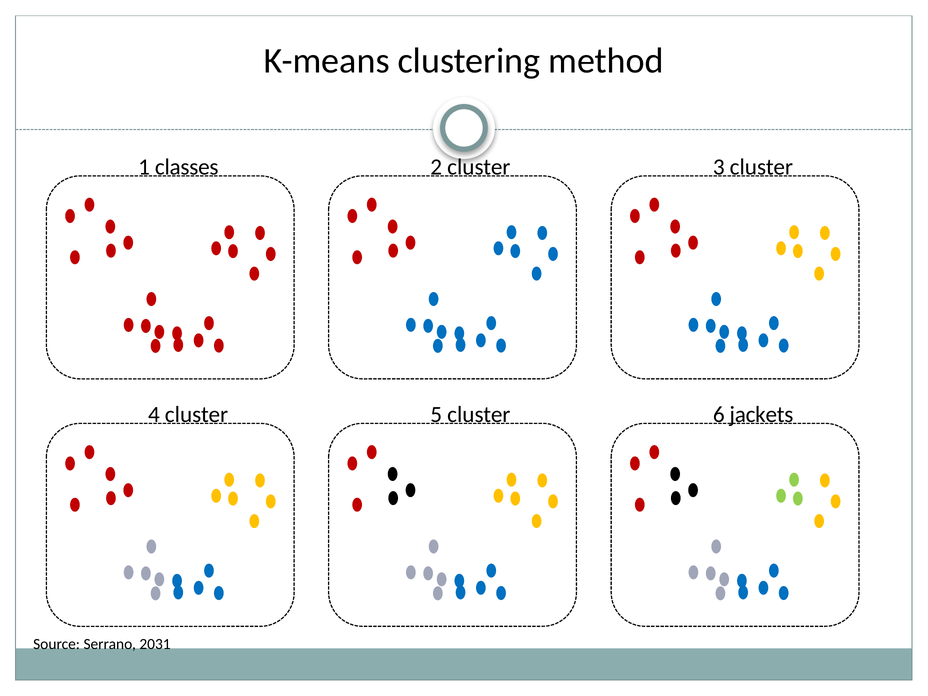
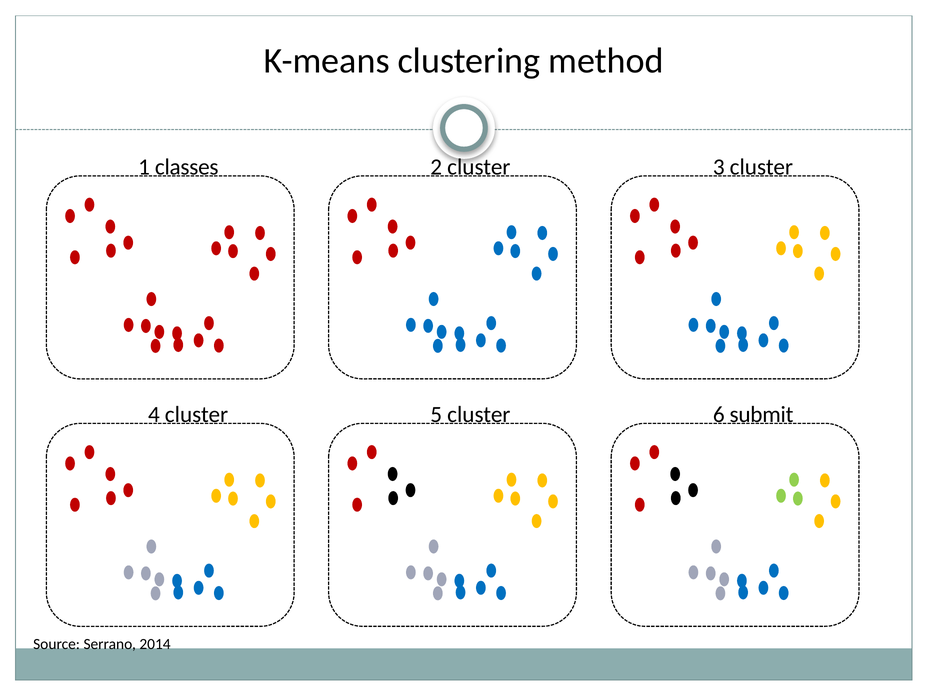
jackets: jackets -> submit (761, 414)
2031: 2031 -> 2014 (155, 644)
